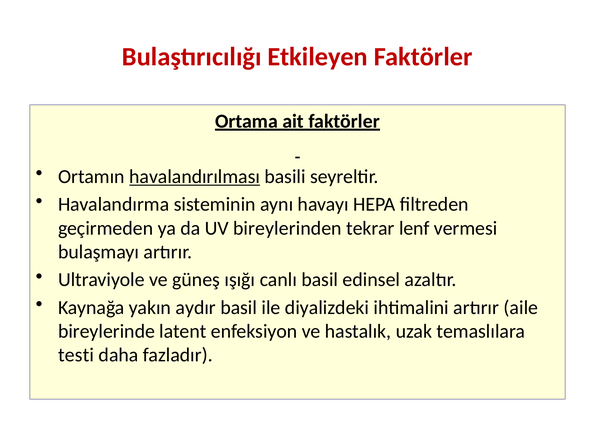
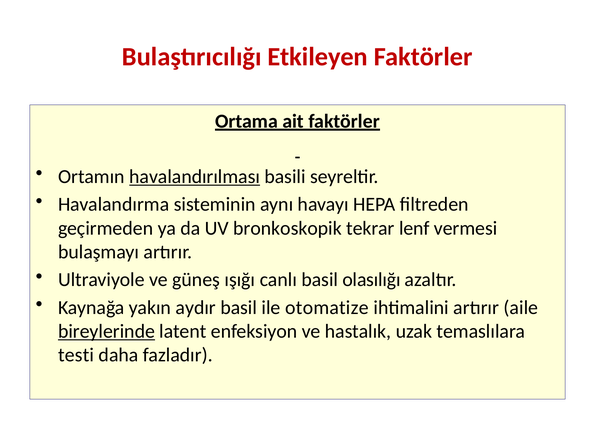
bireylerinden: bireylerinden -> bronkoskopik (287, 228)
edinsel: edinsel -> olasılığı (371, 280)
diyalizdeki: diyalizdeki -> otomatize (327, 308)
bireylerinde underline: none -> present (106, 331)
